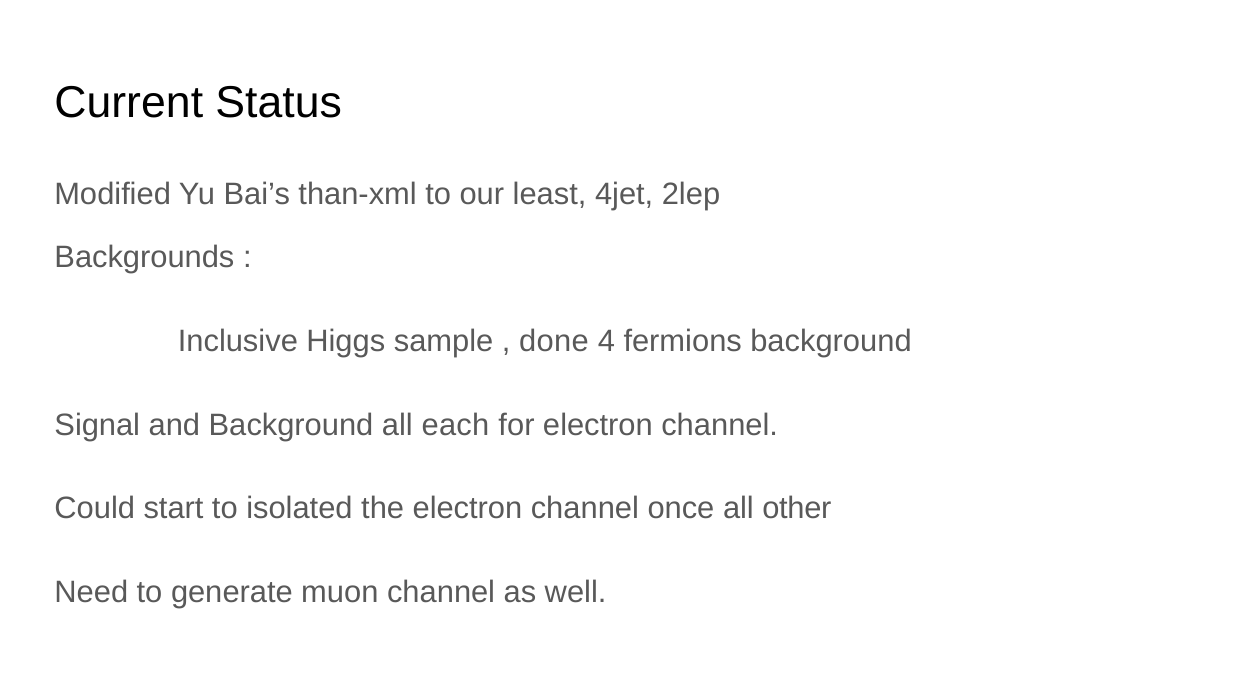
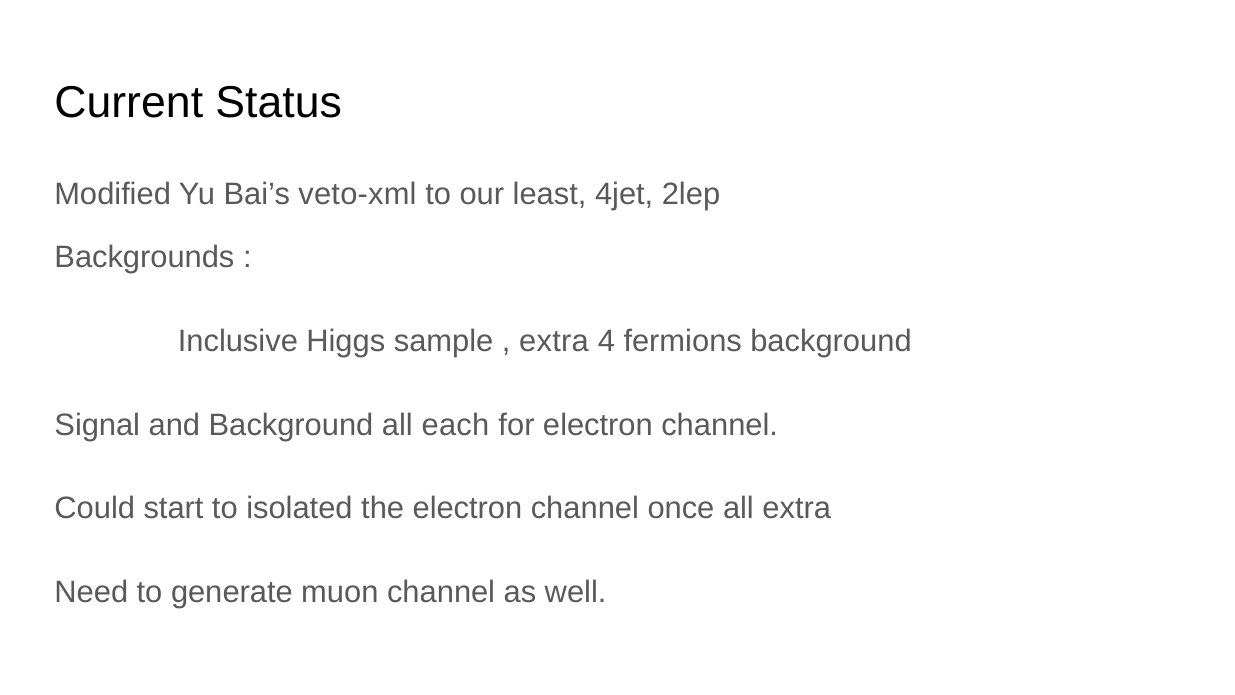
than-xml: than-xml -> veto-xml (358, 194)
done: done -> extra (554, 341)
all other: other -> extra (797, 509)
